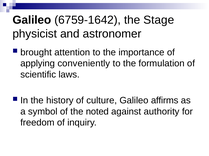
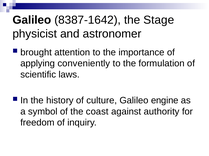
6759-1642: 6759-1642 -> 8387-1642 (88, 20)
affirms: affirms -> engine (165, 101)
noted: noted -> coast (97, 112)
